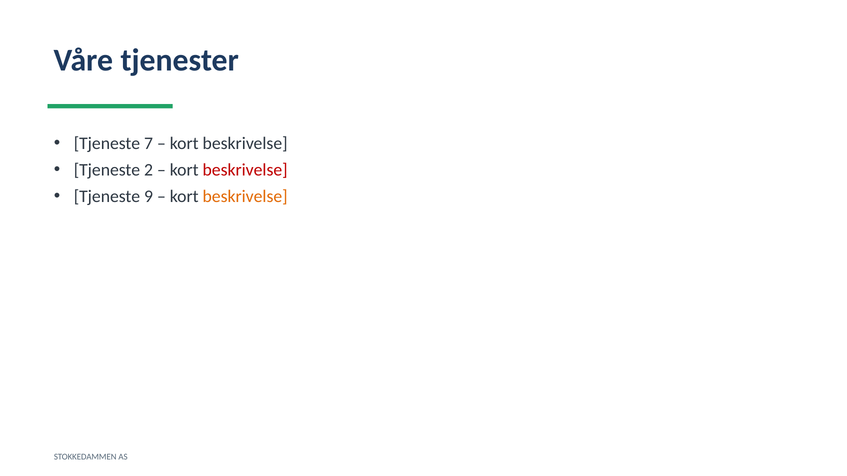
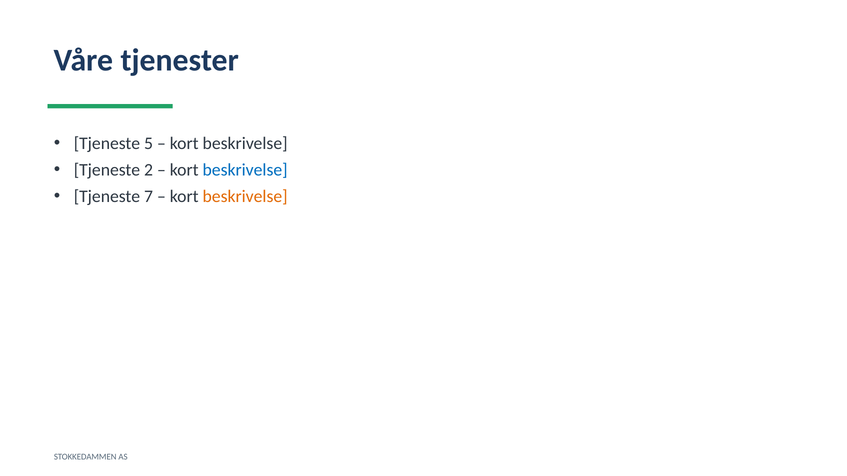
7: 7 -> 5 (148, 143)
beskrivelse colour: red -> blue (245, 170)
9: 9 -> 7 (148, 196)
